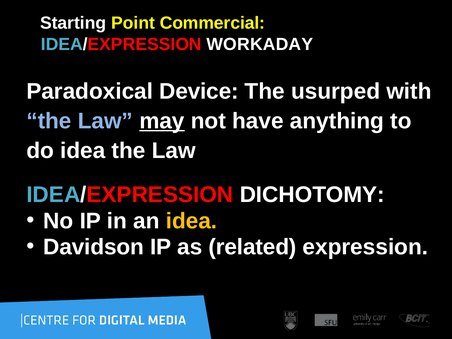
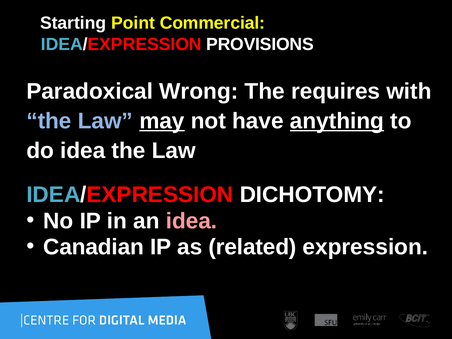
WORKADAY: WORKADAY -> PROVISIONS (260, 44)
Device: Device -> Wrong (199, 91)
usurped: usurped -> requires (336, 91)
anything underline: none -> present (337, 121)
idea colour: yellow -> pink (192, 221)
Davidson: Davidson -> Canadian (94, 247)
